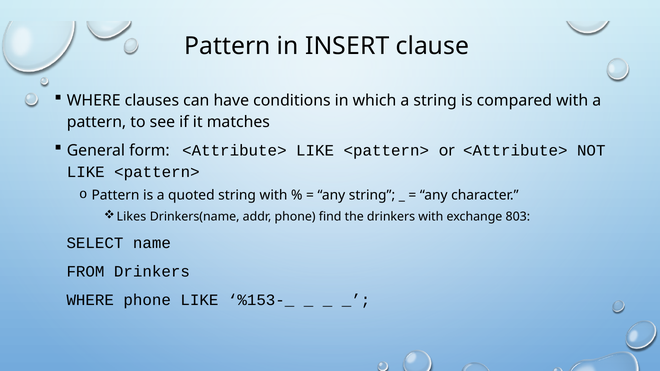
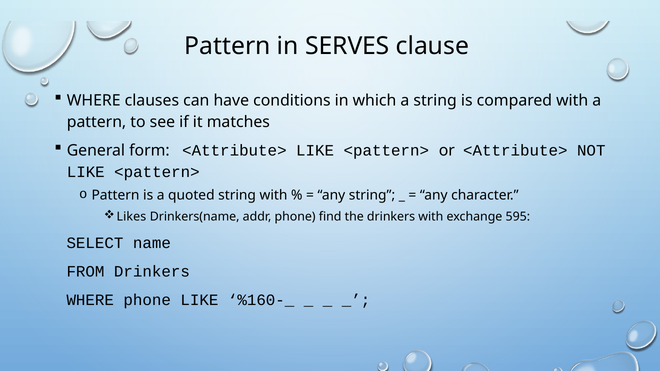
INSERT: INSERT -> SERVES (347, 46)
803: 803 -> 595 (518, 217)
%153-_: %153-_ -> %160-_ (261, 300)
